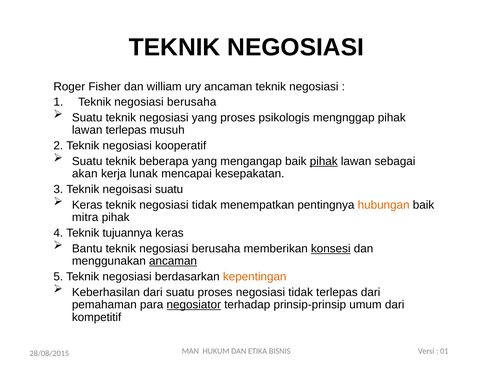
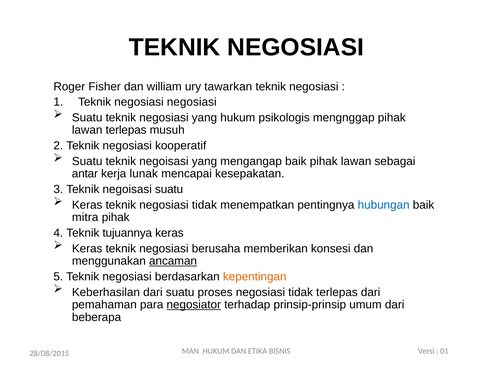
ury ancaman: ancaman -> tawarkan (228, 86)
berusaha: berusaha -> negosiasi (192, 102)
yang proses: proses -> hukum (238, 117)
Suatu teknik beberapa: beberapa -> negoisasi (164, 161)
pihak underline: present -> none (324, 161)
akan: akan -> antar (85, 174)
hubungan colour: orange -> blue (384, 205)
Bantu: Bantu -> Keras (87, 248)
konsesi underline: present -> none (331, 248)
kompetitif: kompetitif -> beberapa (97, 317)
